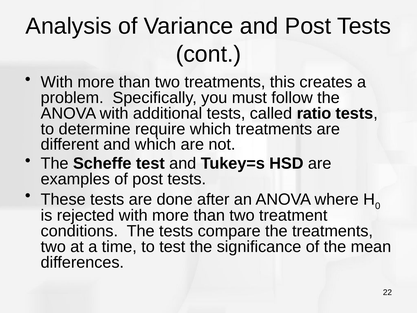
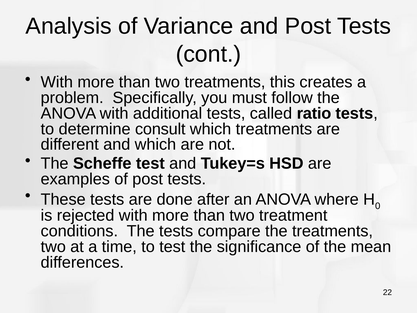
require: require -> consult (160, 129)
